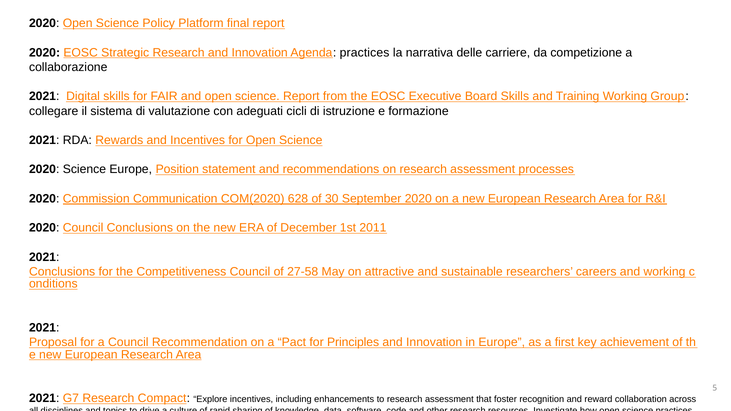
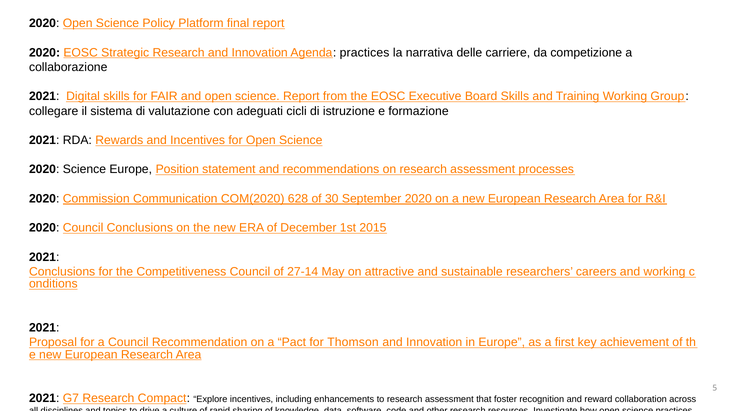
2011: 2011 -> 2015 (373, 228)
27-58: 27-58 -> 27-14 (303, 272)
Principles: Principles -> Thomson (353, 343)
